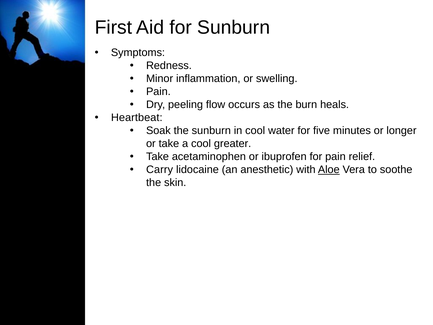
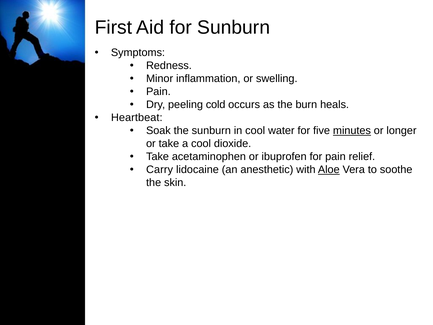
flow: flow -> cold (216, 105)
minutes underline: none -> present (352, 131)
greater: greater -> dioxide (233, 144)
